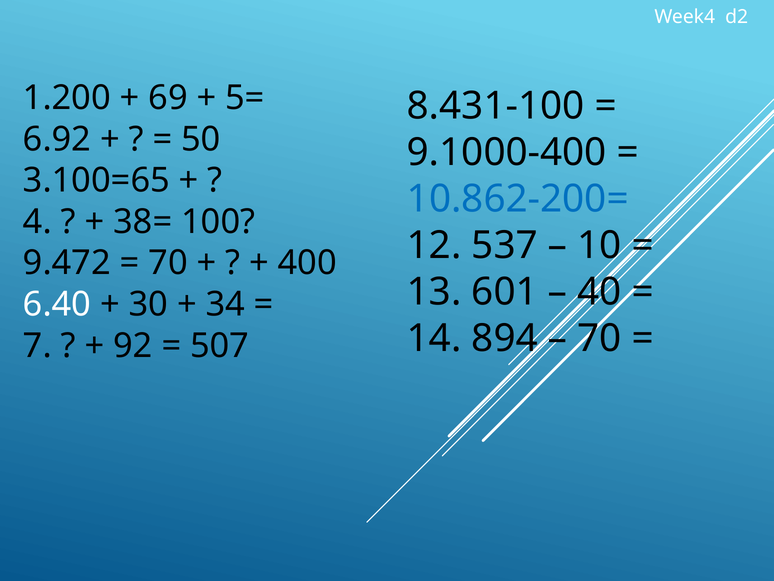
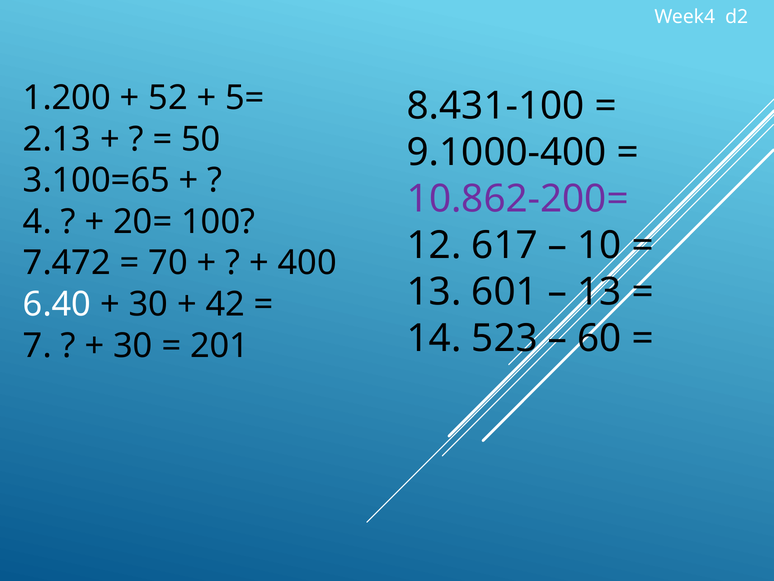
69: 69 -> 52 (168, 98)
6.92: 6.92 -> 2.13 (57, 139)
10.862-200= colour: blue -> purple (518, 199)
38=: 38= -> 20= (143, 222)
537: 537 -> 617 (505, 245)
9.472: 9.472 -> 7.472 (67, 263)
40: 40 -> 13 (599, 292)
34: 34 -> 42 (225, 304)
894: 894 -> 523 (505, 338)
70: 70 -> 60 (599, 338)
92: 92 -> 30 (133, 345)
507: 507 -> 201 (220, 345)
